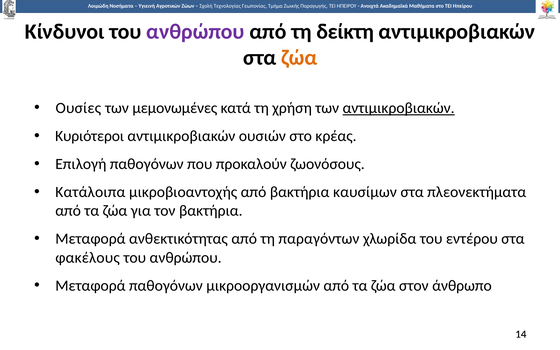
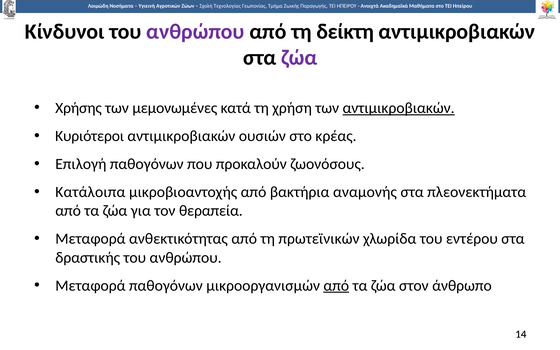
ζώα colour: orange -> purple (299, 58)
Ουσίες: Ουσίες -> Χρήσης (78, 108)
καυσίμων: καυσίμων -> αναμονής (365, 192)
τον βακτήρια: βακτήρια -> θεραπεία (211, 211)
παραγόντων: παραγόντων -> πρωτεϊνικών (319, 239)
φακέλους: φακέλους -> δραστικής (88, 258)
από underline: none -> present (336, 286)
